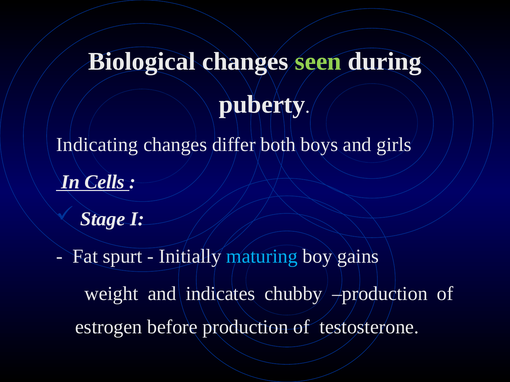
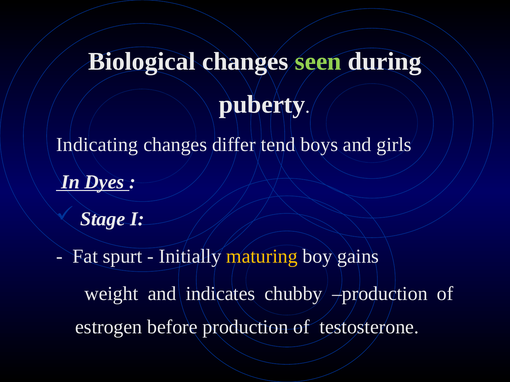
both: both -> tend (278, 145)
Cells: Cells -> Dyes (104, 182)
maturing colour: light blue -> yellow (262, 257)
